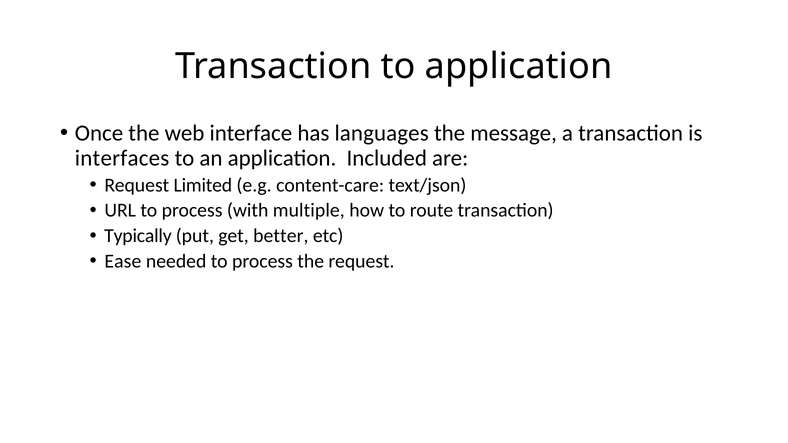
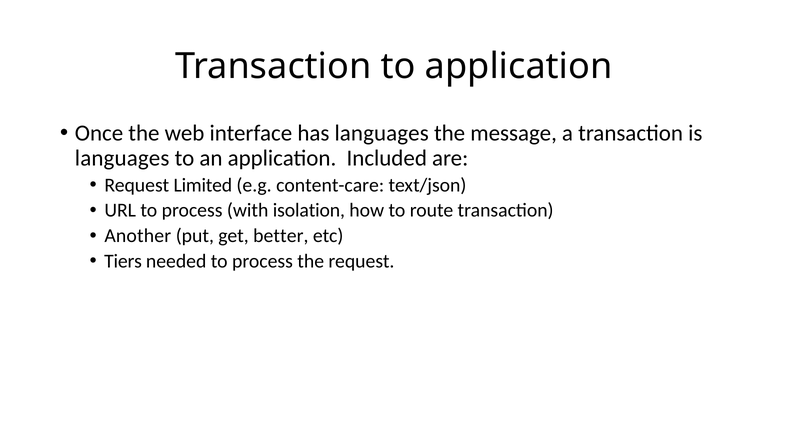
interfaces: interfaces -> languages (122, 158)
multiple: multiple -> isolation (309, 211)
Typically: Typically -> Another (138, 236)
Ease: Ease -> Tiers (123, 261)
